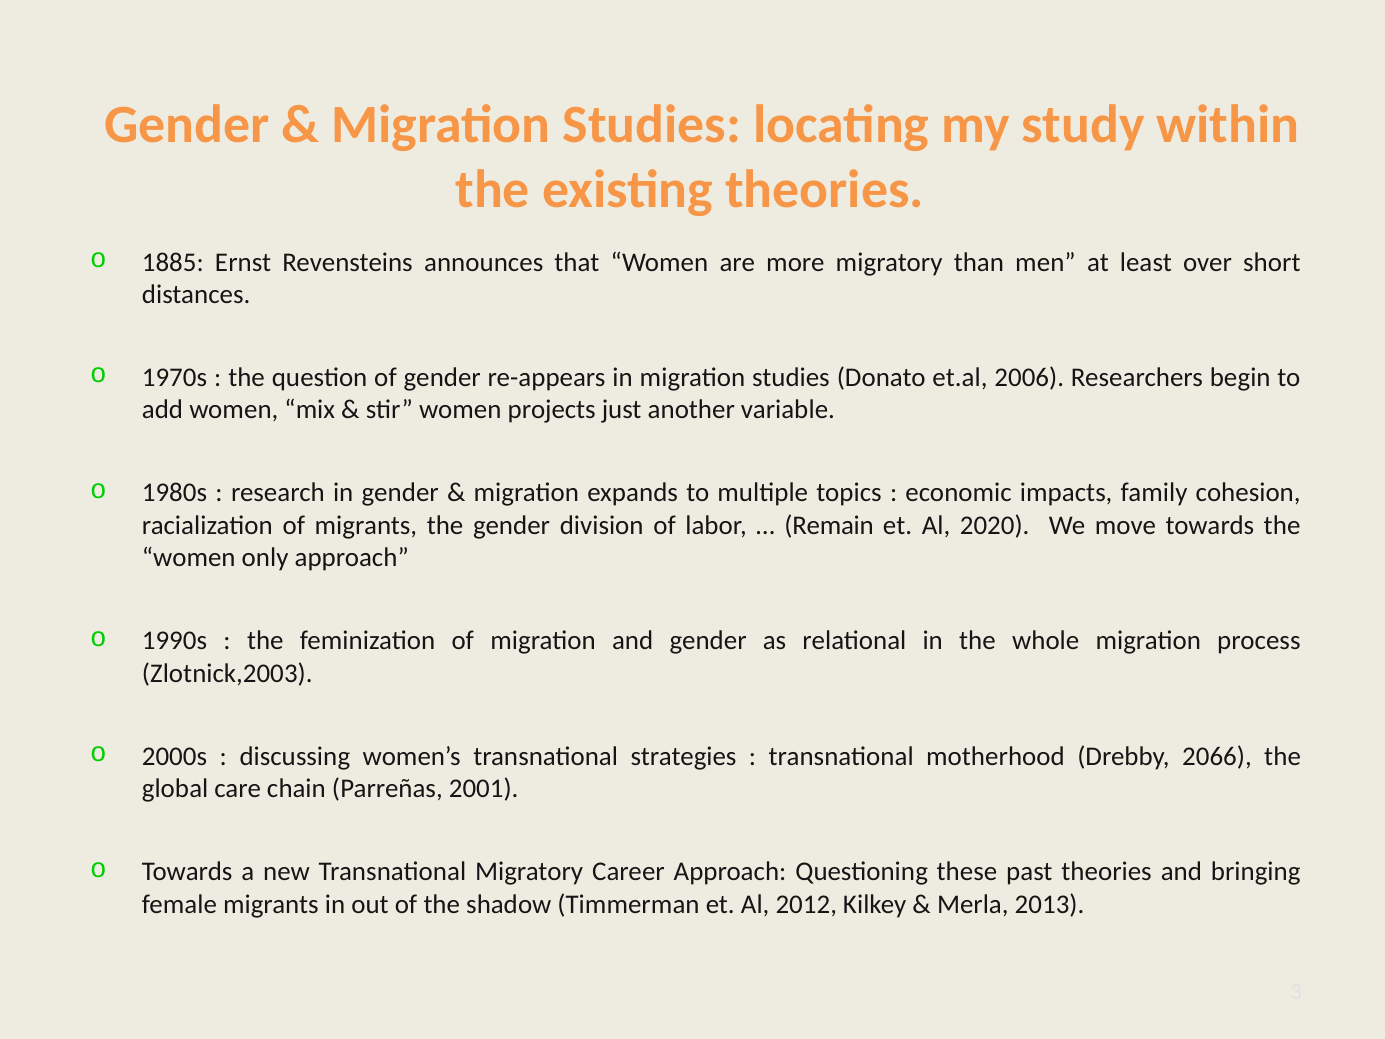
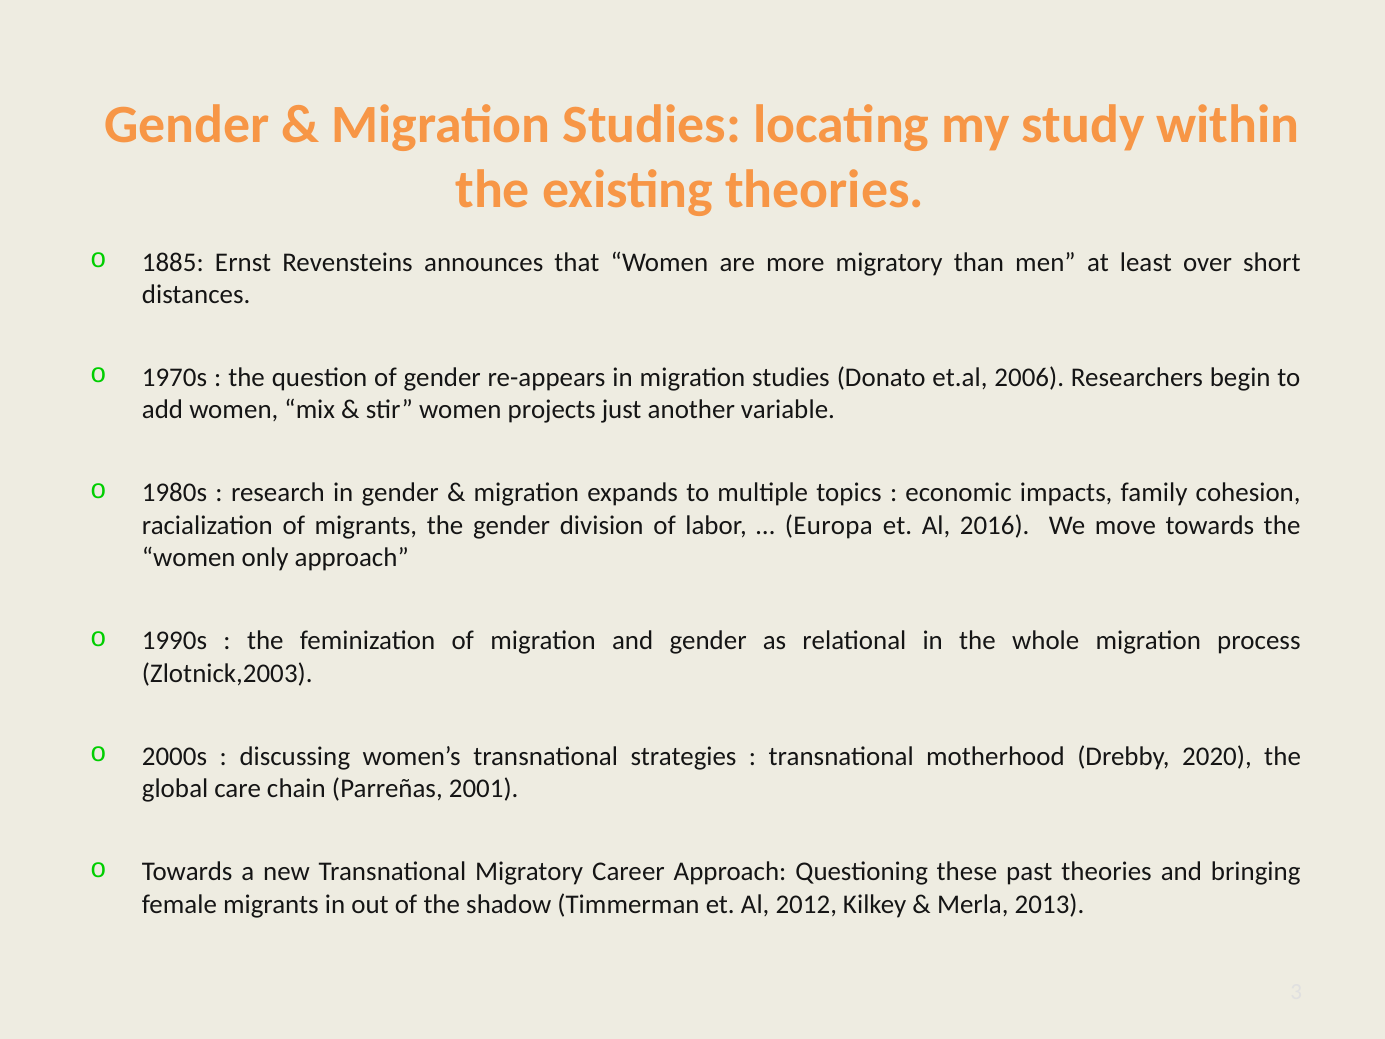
Remain: Remain -> Europa (829, 525)
2020: 2020 -> 2016 (995, 525)
2066: 2066 -> 2020 (1217, 756)
